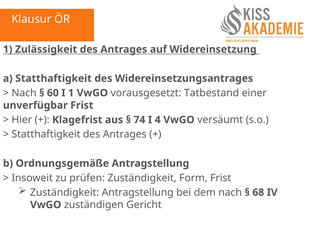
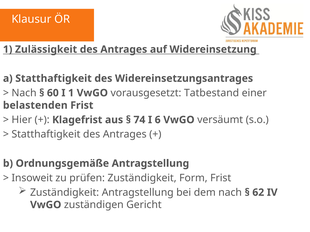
unverfügbar: unverfügbar -> belastenden (35, 106)
4: 4 -> 6 (158, 120)
68: 68 -> 62 (258, 193)
